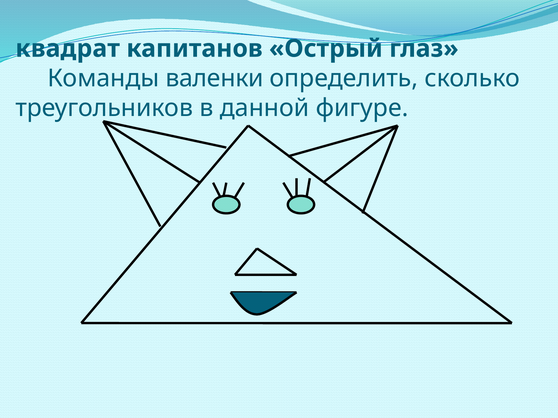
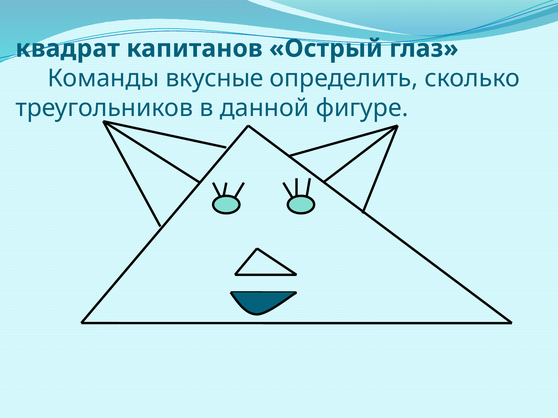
валенки: валенки -> вкусные (215, 78)
